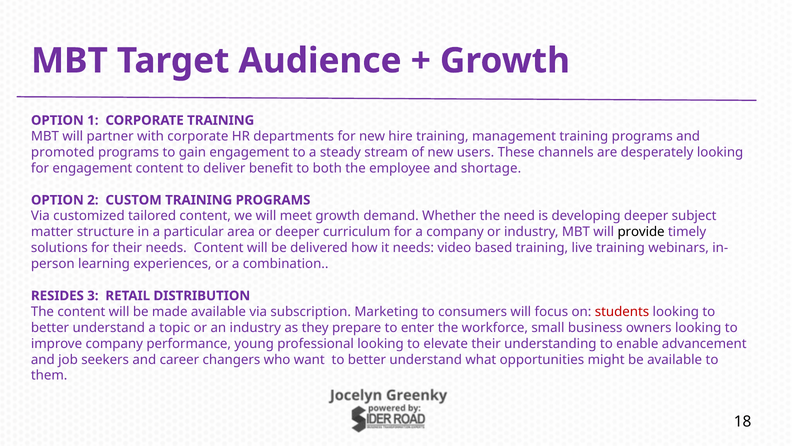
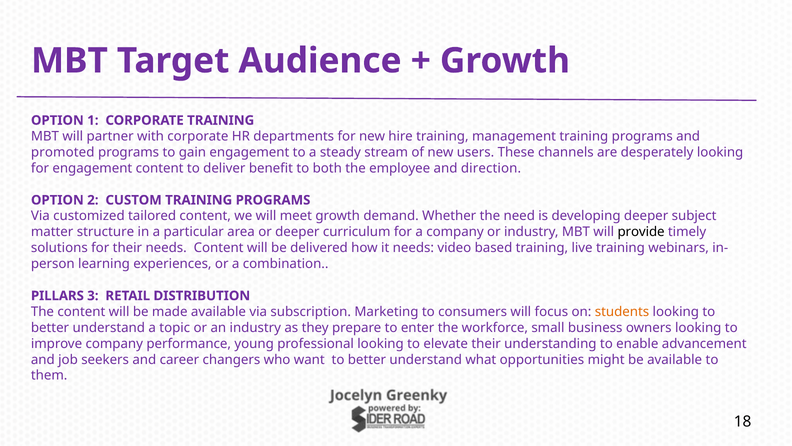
shortage: shortage -> direction (491, 168)
RESIDES: RESIDES -> PILLARS (57, 296)
students colour: red -> orange (622, 311)
